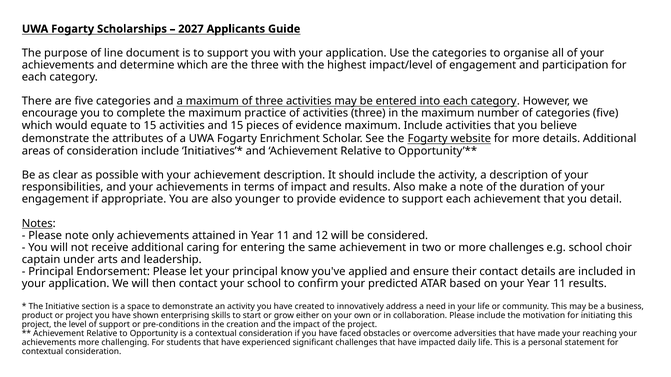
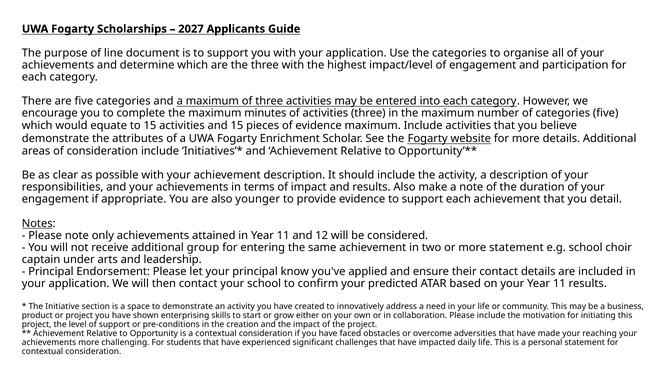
practice: practice -> minutes (265, 113)
caring: caring -> group (203, 248)
more challenges: challenges -> statement (516, 248)
